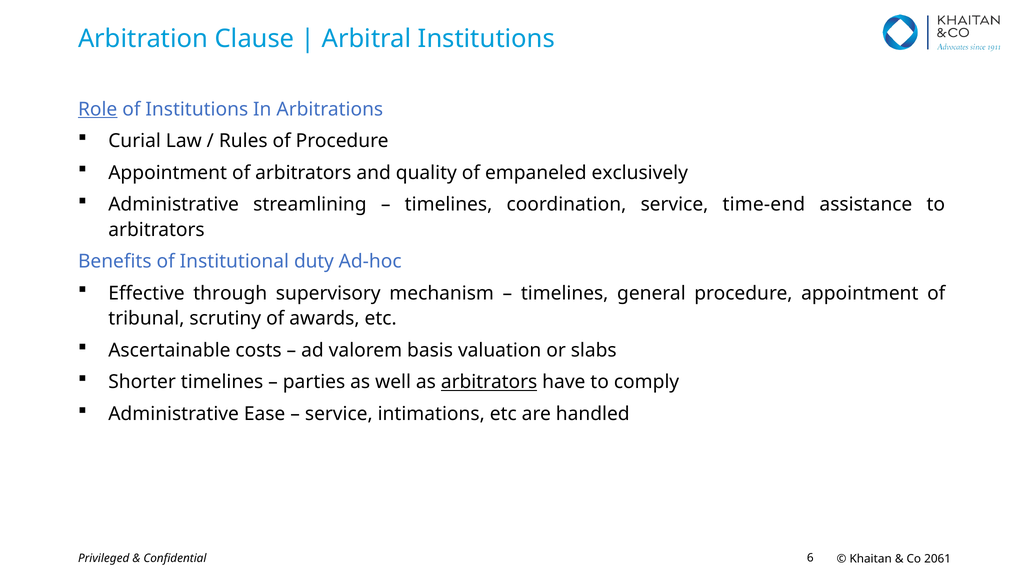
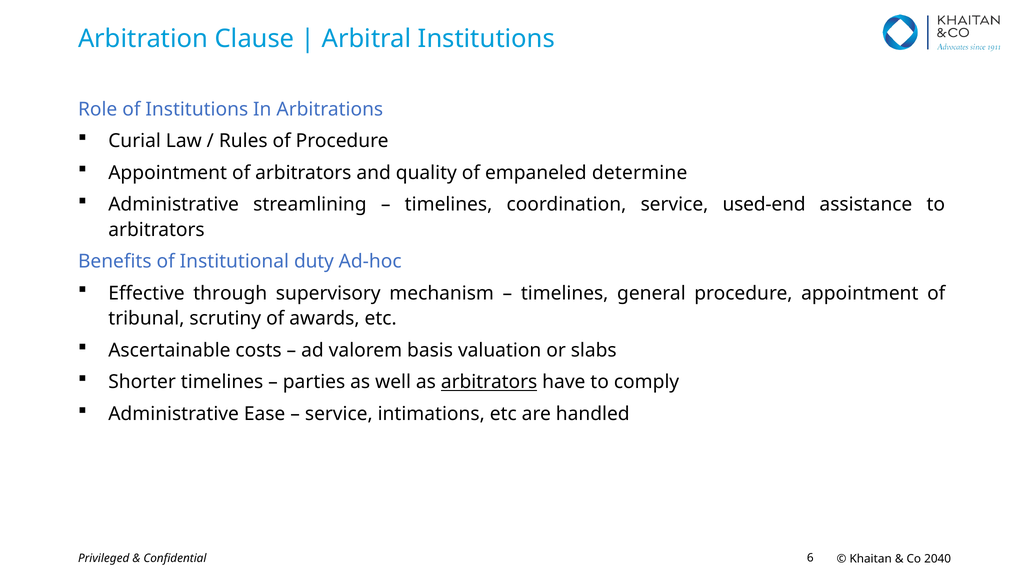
Role underline: present -> none (98, 109)
exclusively: exclusively -> determine (640, 173)
time-end: time-end -> used-end (764, 204)
2061: 2061 -> 2040 (938, 559)
